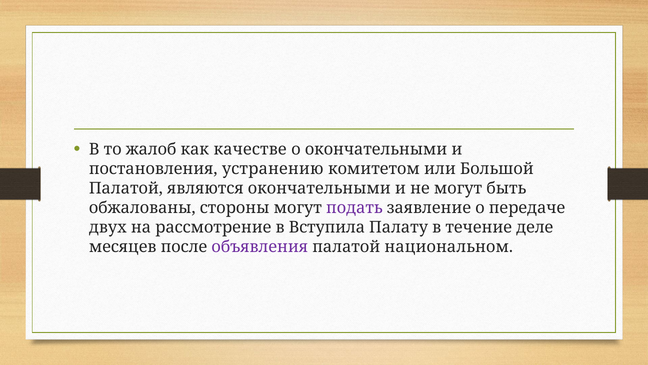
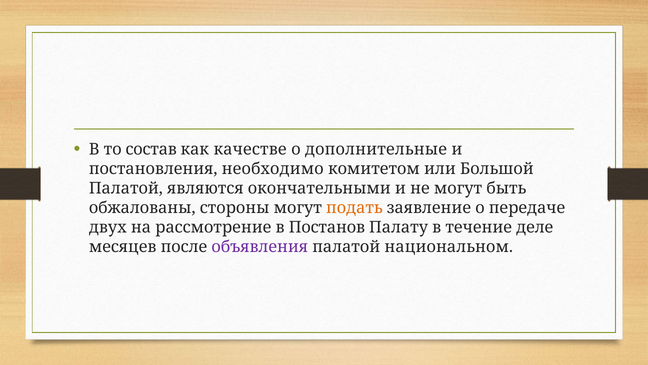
жалоб: жалоб -> состав (151, 149)
о окончательными: окончательными -> дополнительные (376, 149)
устранению: устранению -> необходимо (273, 169)
подать colour: purple -> orange (354, 208)
Вступила: Вступила -> Постанов (327, 227)
